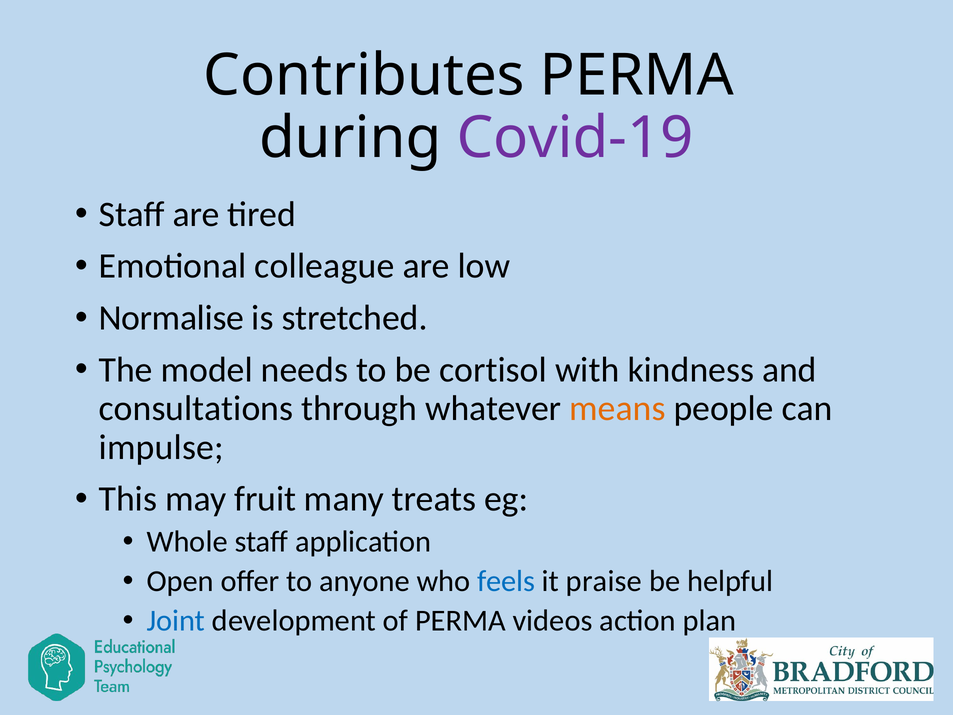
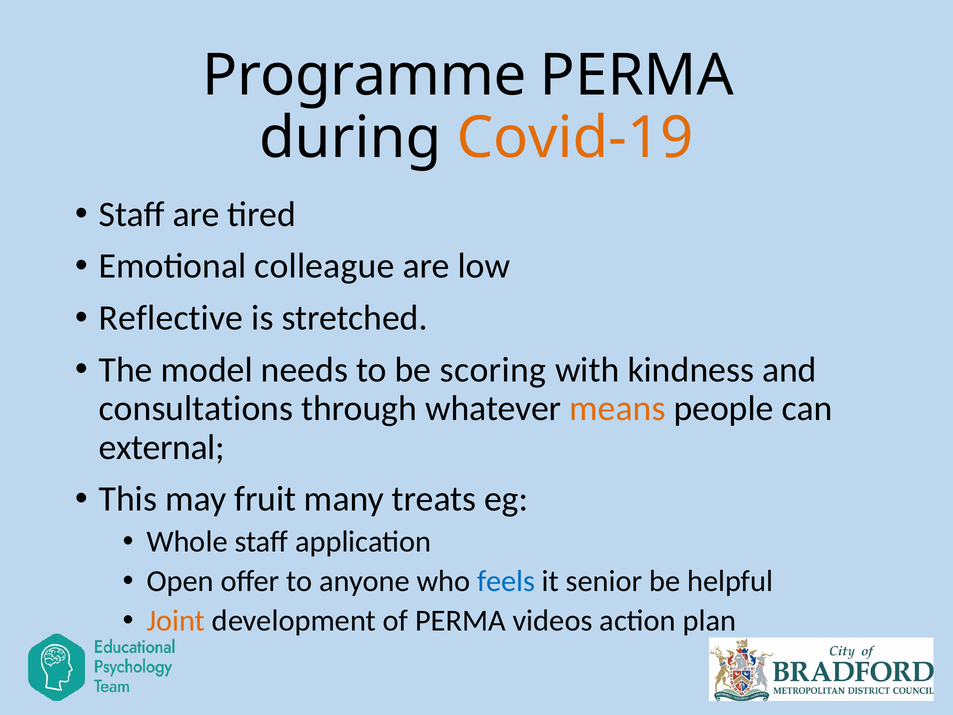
Contributes: Contributes -> Programme (364, 75)
Covid-19 colour: purple -> orange (575, 138)
Normalise: Normalise -> Reflective (171, 318)
cortisol: cortisol -> scoring (493, 370)
impulse: impulse -> external (162, 447)
praise: praise -> senior (604, 581)
Joint colour: blue -> orange (176, 620)
